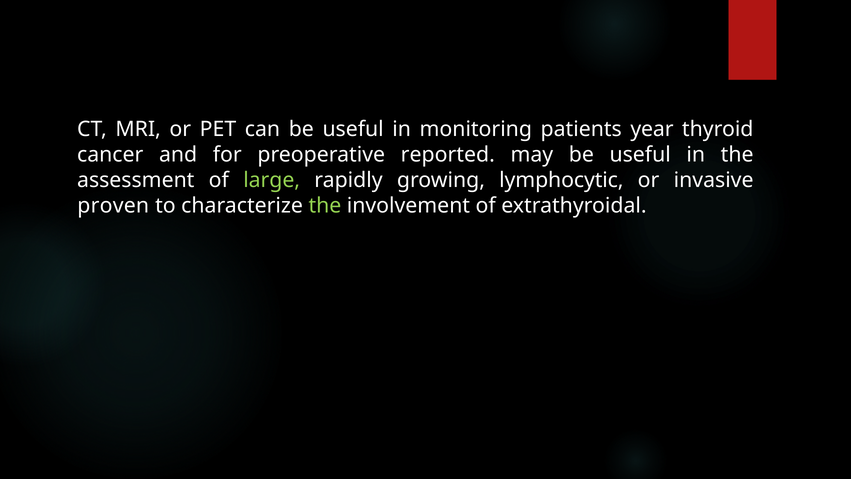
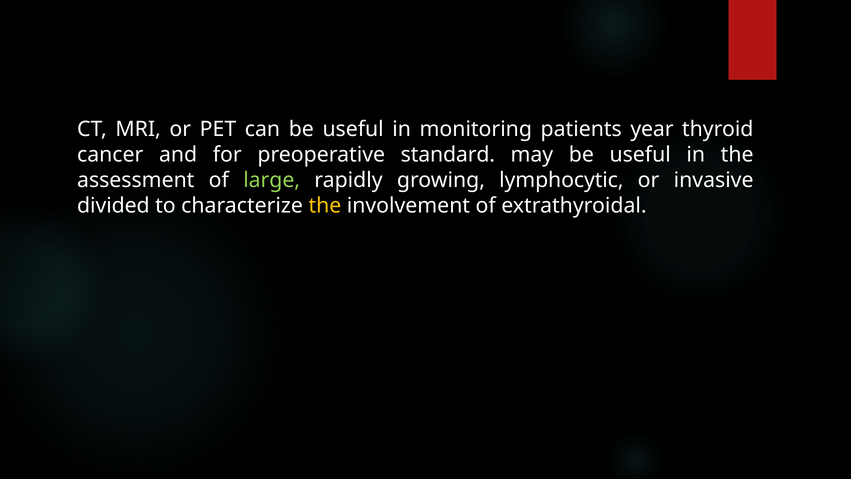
reported: reported -> standard (448, 155)
proven: proven -> divided (113, 206)
the colour: light green -> yellow (325, 206)
